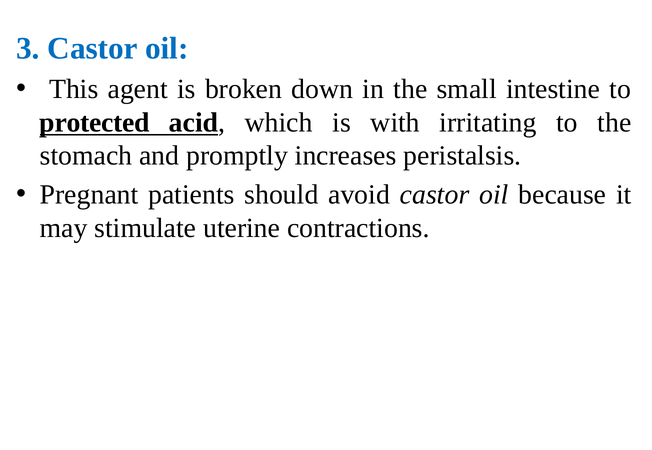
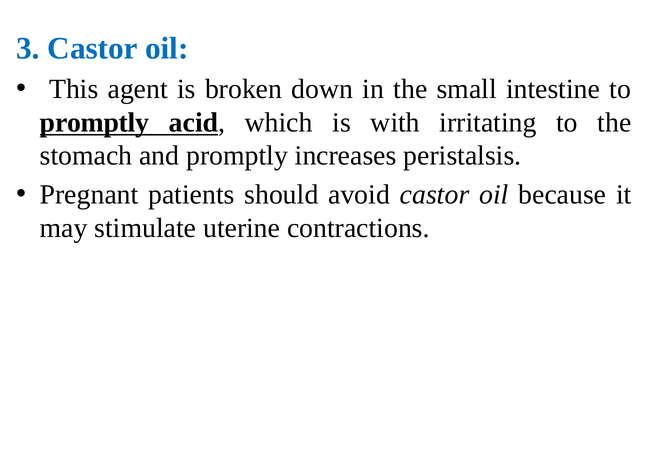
protected: protected -> promptly (95, 123)
